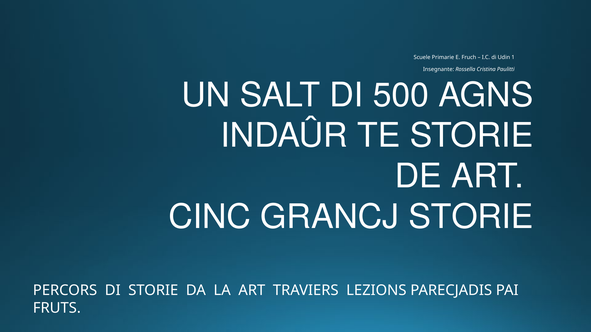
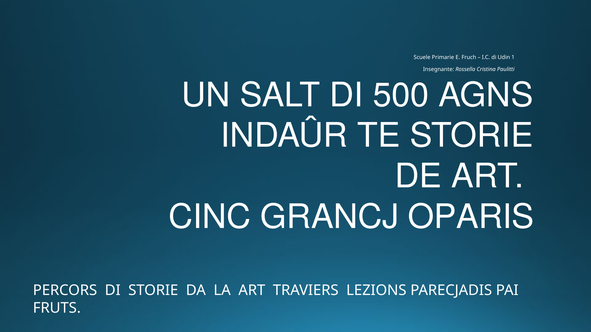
GRANCJ STORIE: STORIE -> OPARIS (471, 217)
